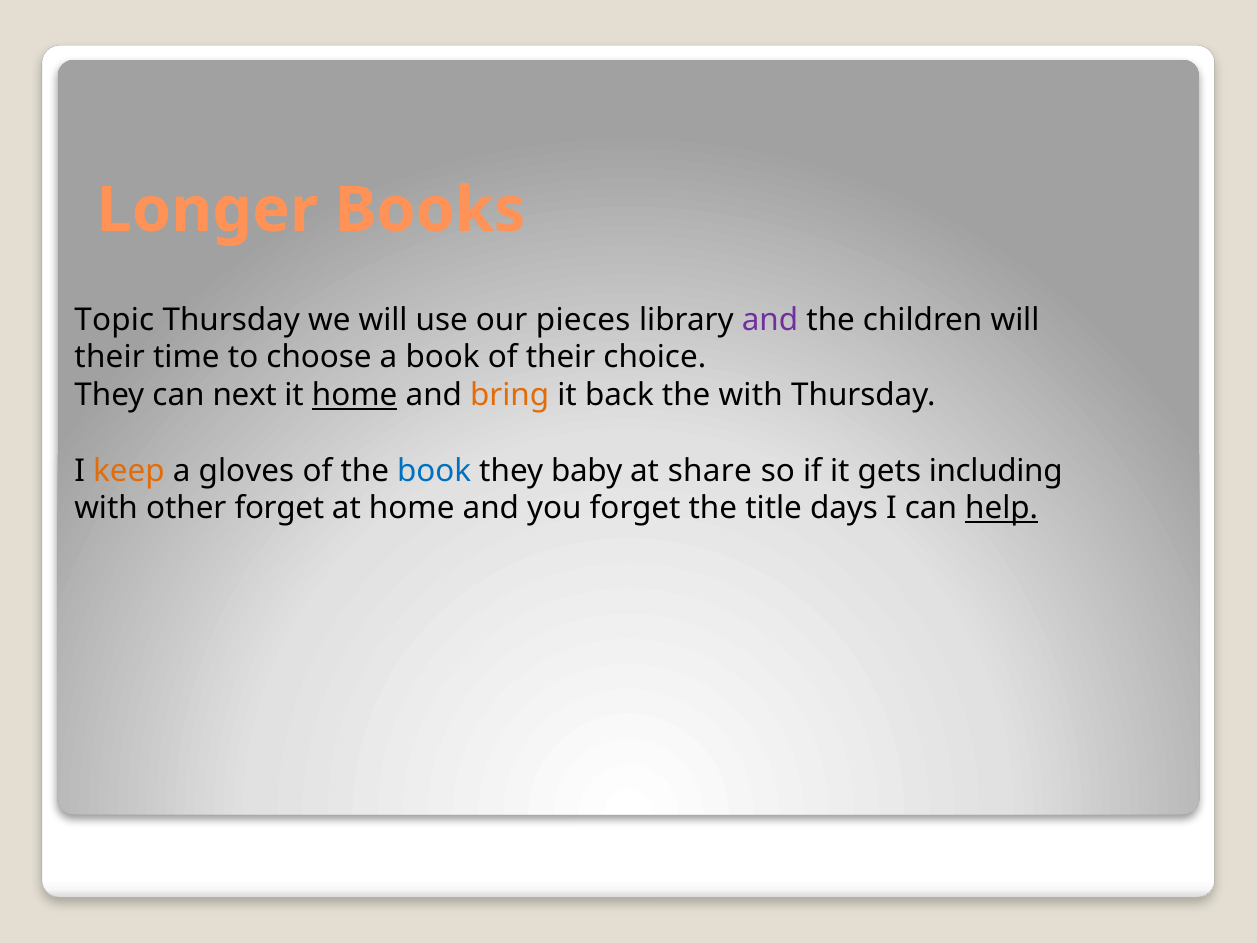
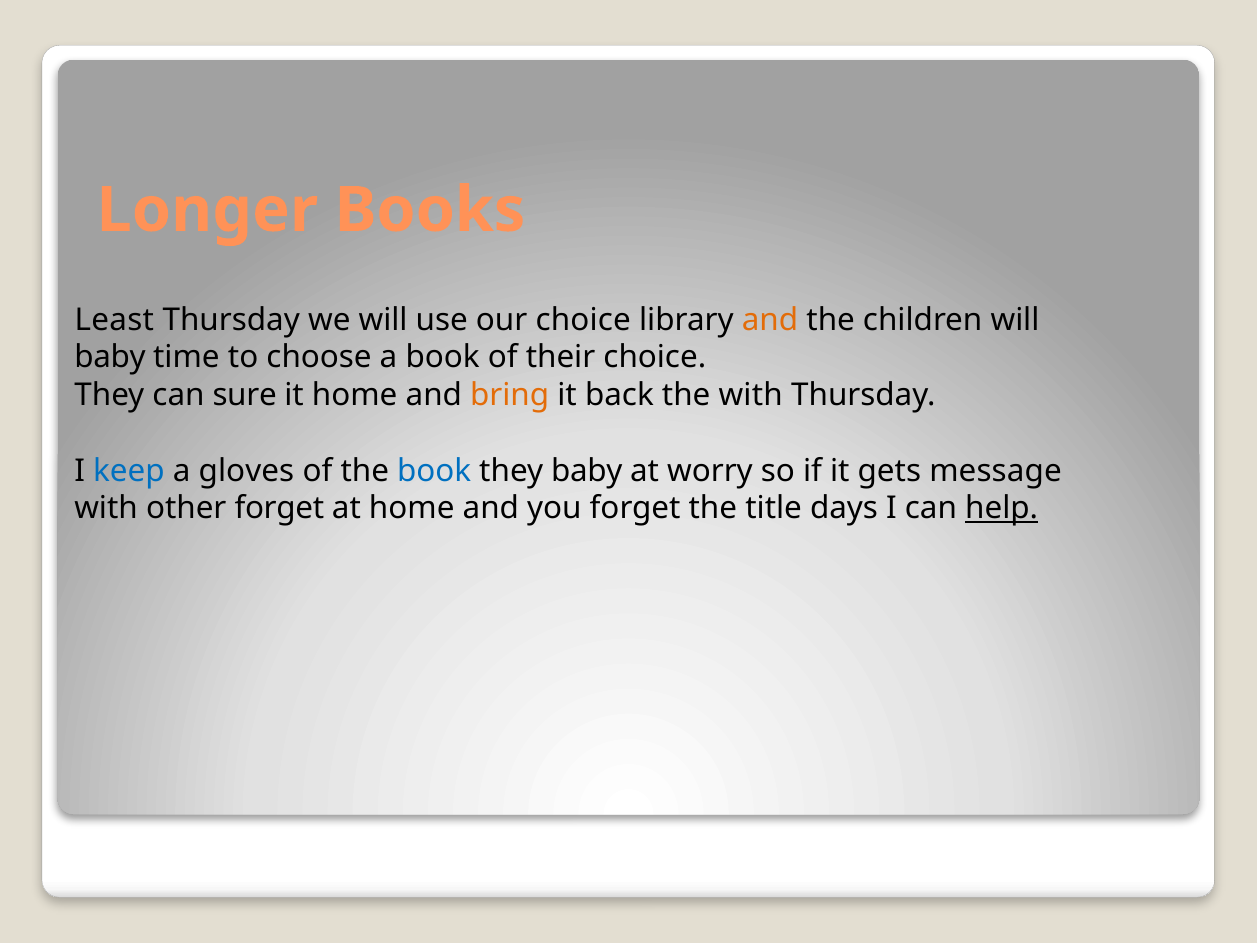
Topic: Topic -> Least (114, 320)
our pieces: pieces -> choice (583, 320)
and colour: purple -> orange (770, 320)
their: their -> baby (110, 357)
next: next -> sure (245, 395)
home underline: present -> none (355, 395)
keep colour: orange -> blue (129, 471)
share: share -> worry (710, 471)
including: including -> message (995, 471)
